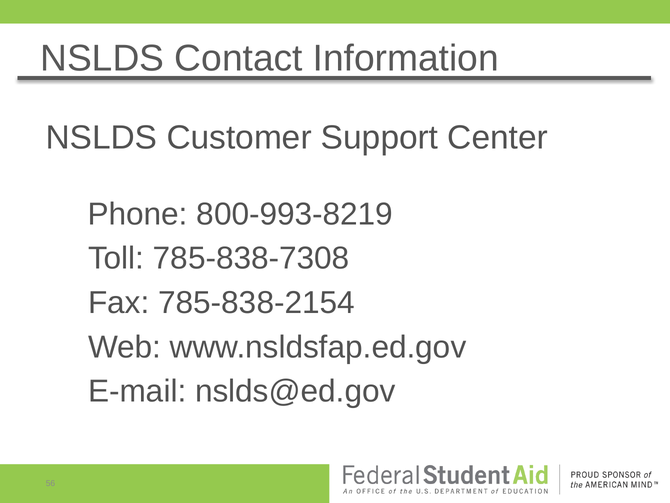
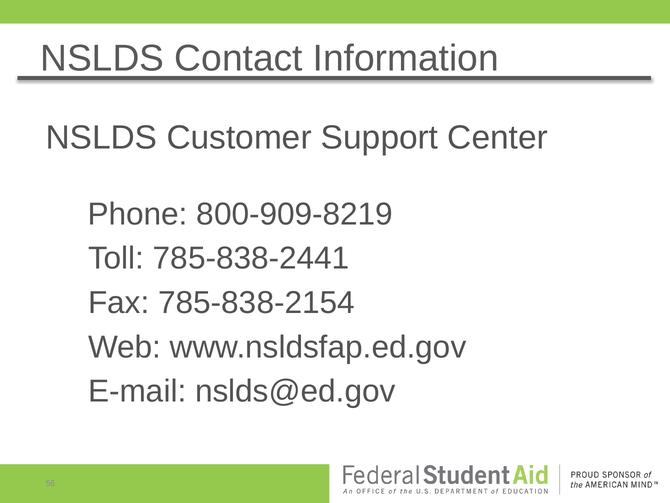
800-993-8219: 800-993-8219 -> 800-909-8219 (295, 214)
785-838-7308: 785-838-7308 -> 785-838-2441 (251, 258)
